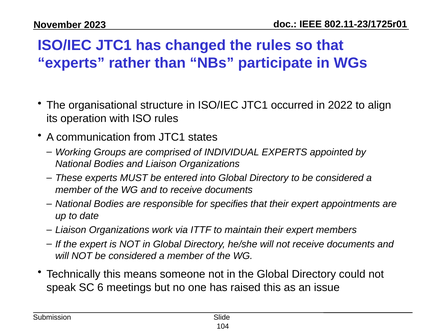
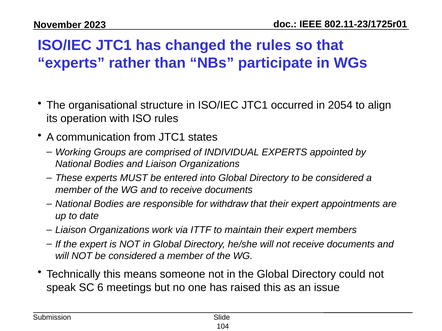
2022: 2022 -> 2054 (340, 105)
specifies: specifies -> withdraw (229, 204)
